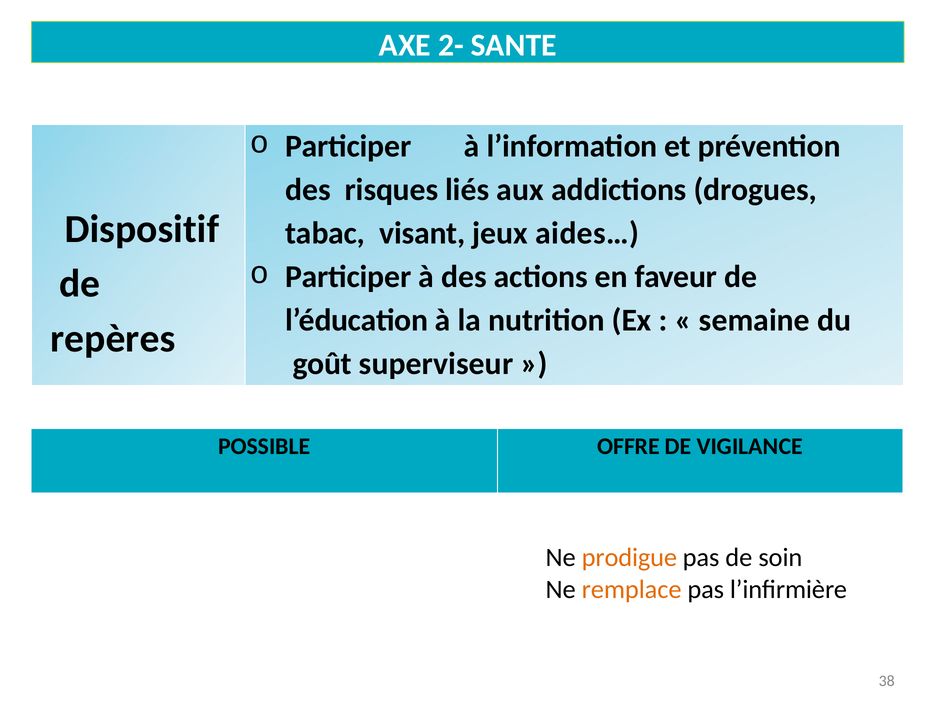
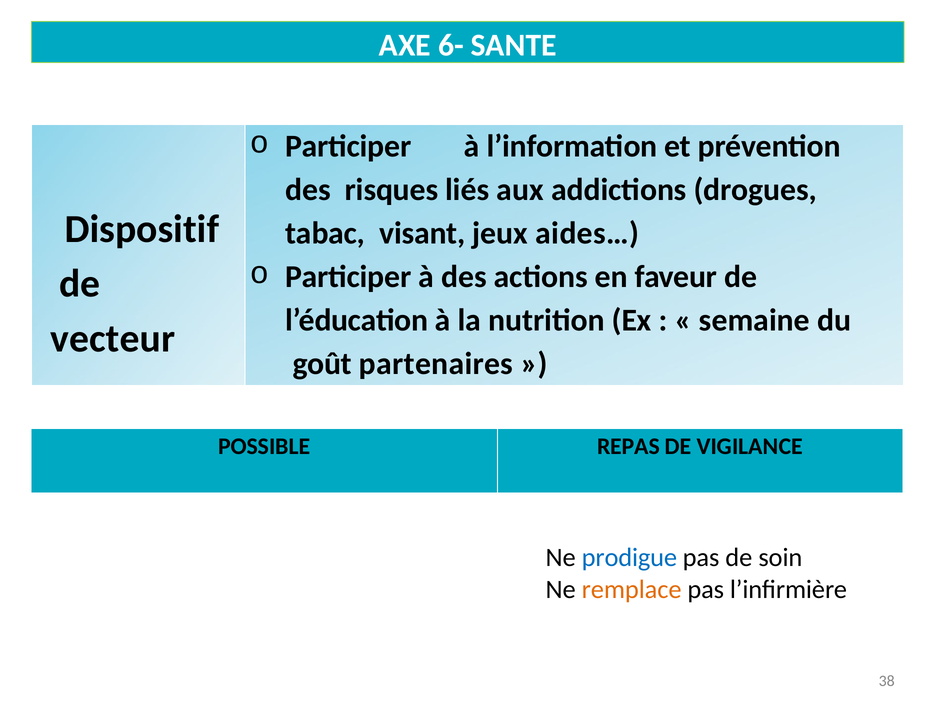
2-: 2- -> 6- (451, 46)
repères: repères -> vecteur (113, 338)
superviseur: superviseur -> partenaires (436, 364)
OFFRE: OFFRE -> REPAS (629, 446)
prodigue colour: orange -> blue (629, 558)
